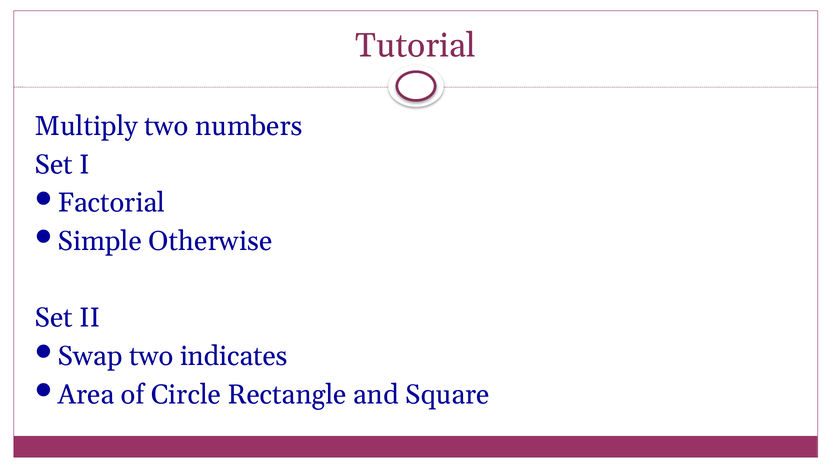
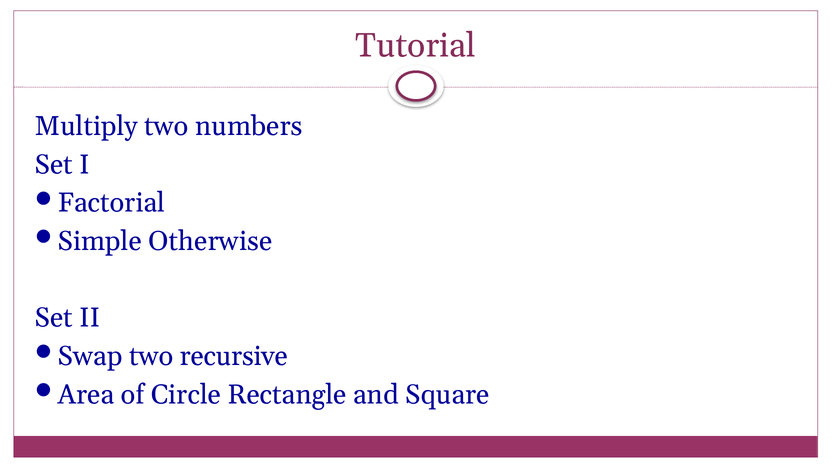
indicates: indicates -> recursive (234, 356)
